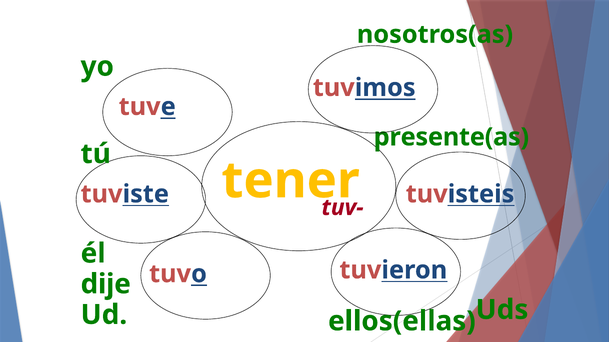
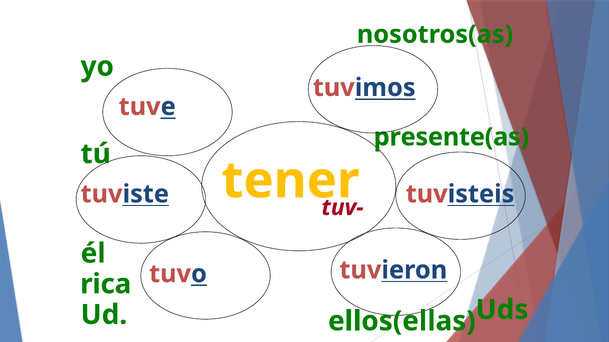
dije: dije -> rica (106, 285)
